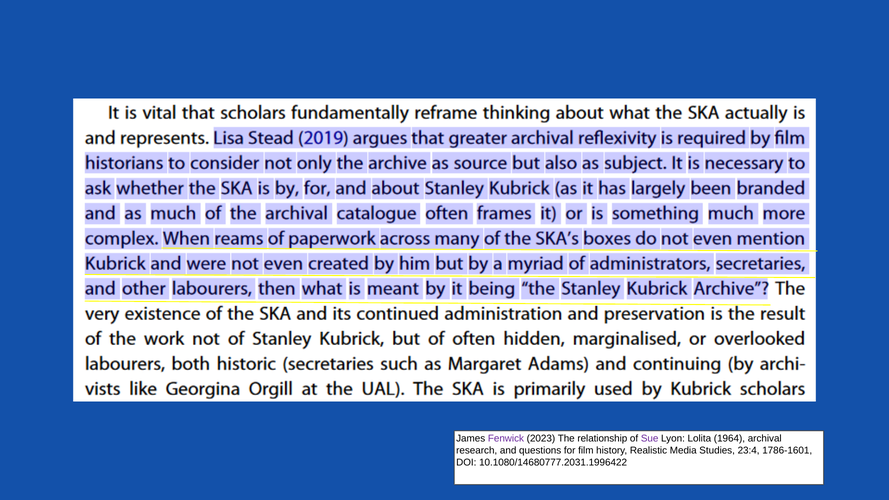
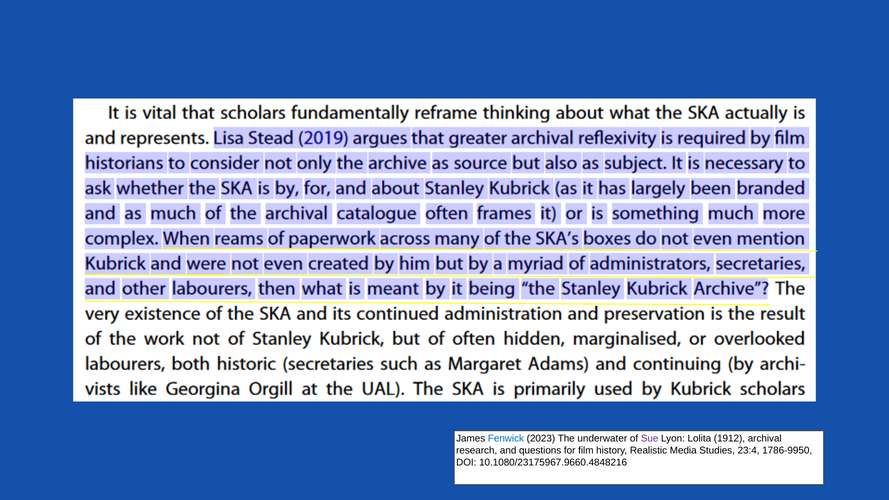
Fenwick colour: purple -> blue (506, 439)
relationship: relationship -> underwater (602, 439)
1964: 1964 -> 1912 (729, 439)
1786-1601: 1786-1601 -> 1786-9950 (787, 451)
10.1080/14680777.2031.1996422: 10.1080/14680777.2031.1996422 -> 10.1080/23175967.9660.4848216 (553, 462)
